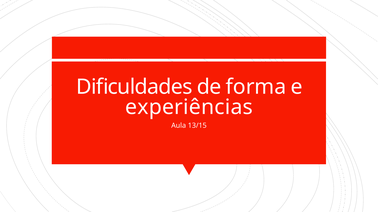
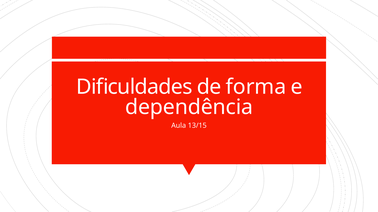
experiências: experiências -> dependência (189, 107)
